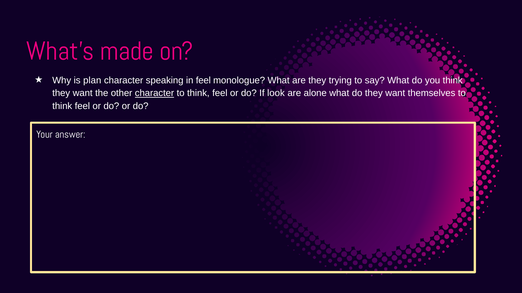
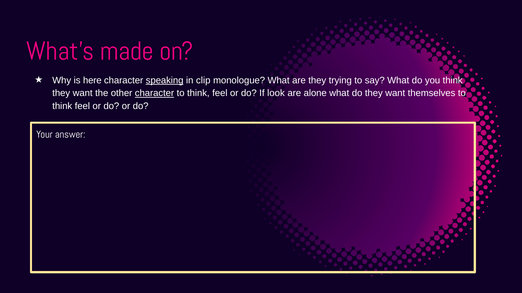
plan: plan -> here (92, 80)
speaking underline: none -> present (165, 80)
in feel: feel -> clip (203, 80)
